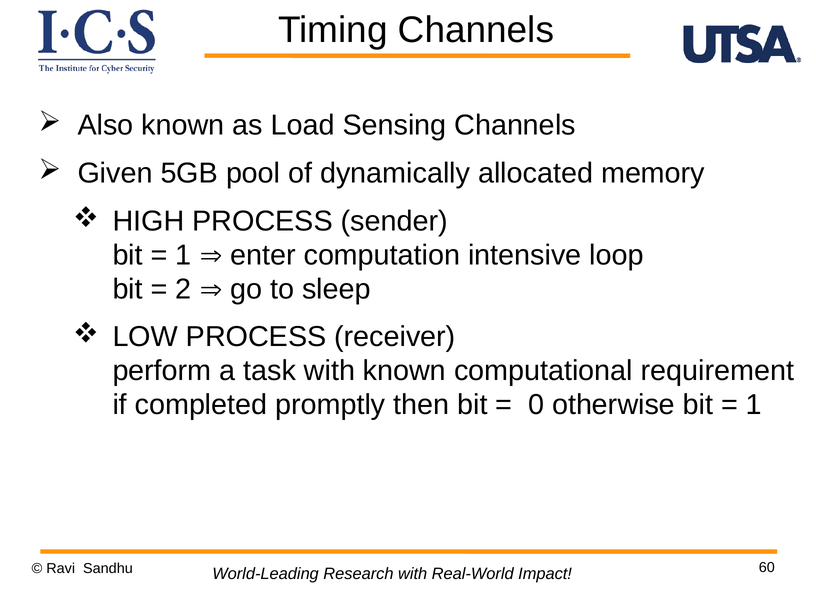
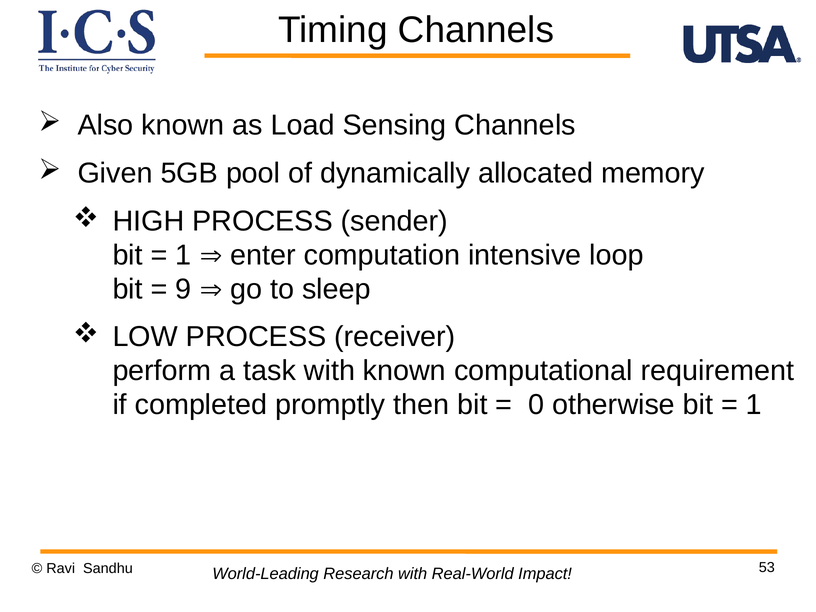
2: 2 -> 9 (183, 289)
60: 60 -> 53 (767, 567)
